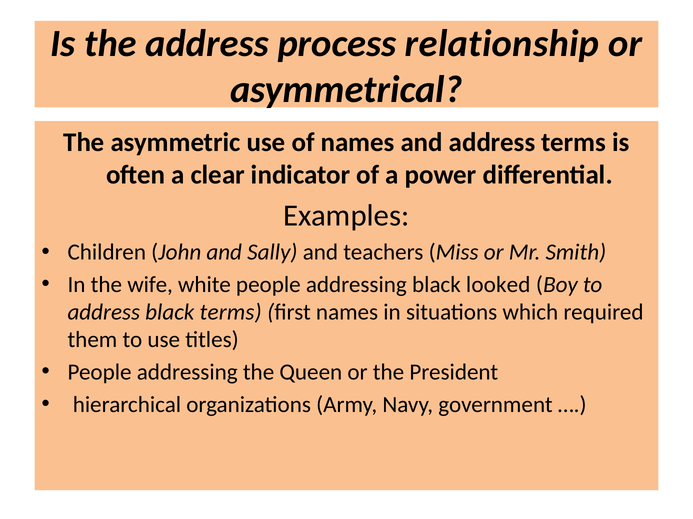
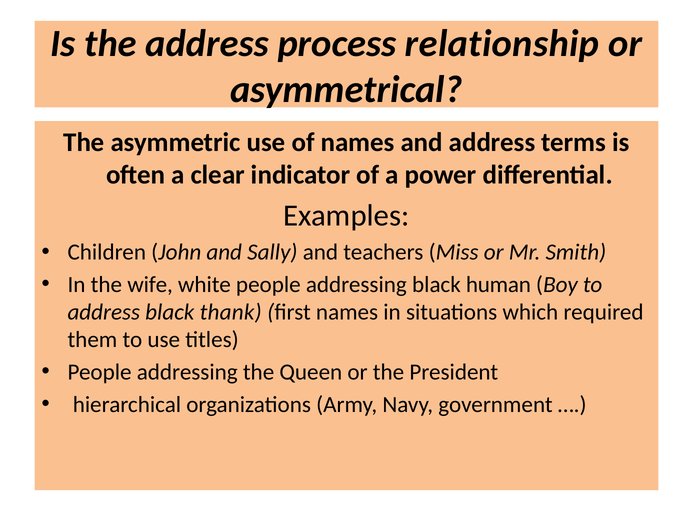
looked: looked -> human (498, 285)
black terms: terms -> thank (231, 313)
